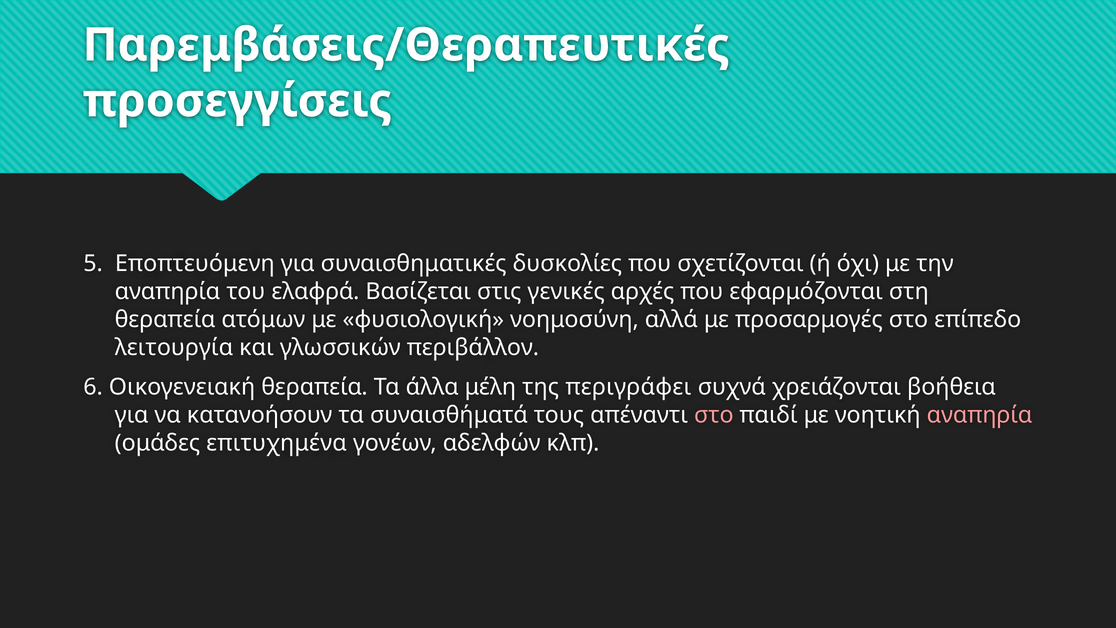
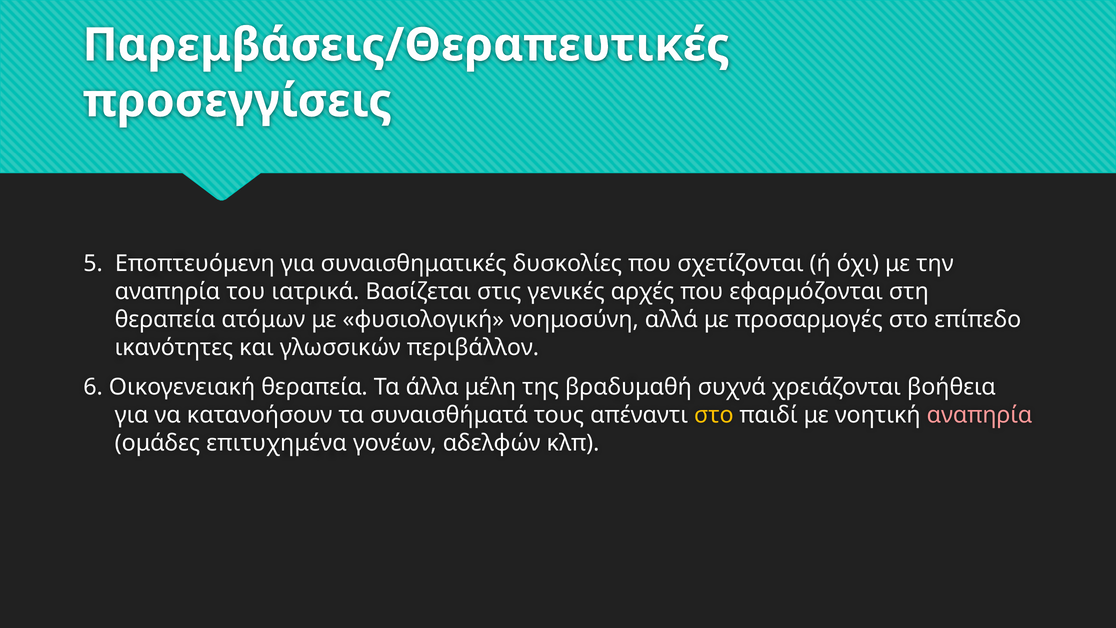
ελαφρά: ελαφρά -> ιατρικά (315, 292)
λειτουργία: λειτουργία -> ικανότητες (174, 348)
περιγράφει: περιγράφει -> βραδυμαθή (628, 387)
στο colour: pink -> yellow (714, 415)
